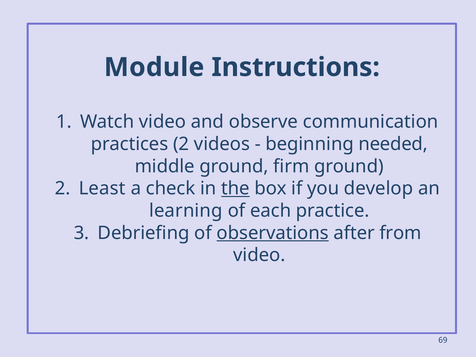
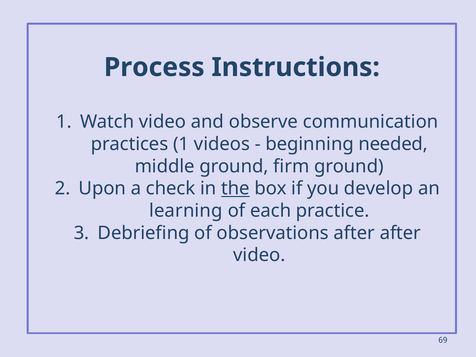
Module: Module -> Process (154, 67)
practices 2: 2 -> 1 (181, 144)
Least: Least -> Upon (102, 189)
observations underline: present -> none (273, 233)
after from: from -> after (400, 233)
